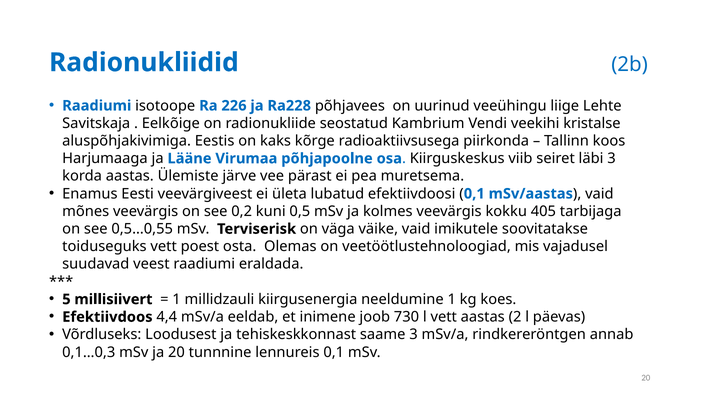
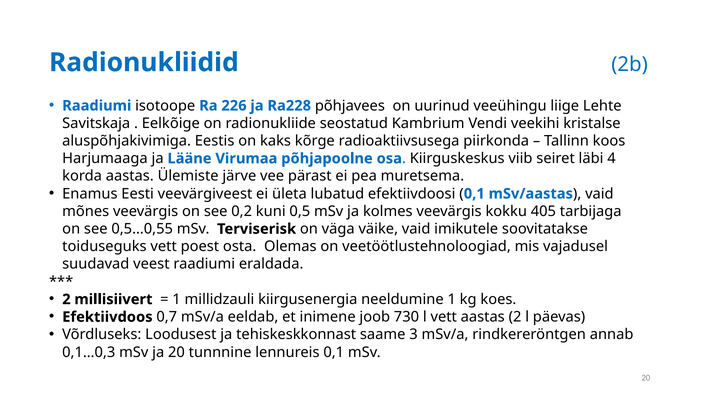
läbi 3: 3 -> 4 (611, 159)
5: 5 -> 2 (66, 299)
4,4: 4,4 -> 0,7 (167, 317)
